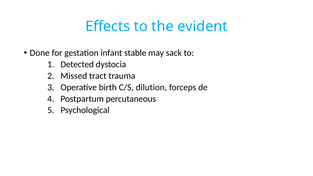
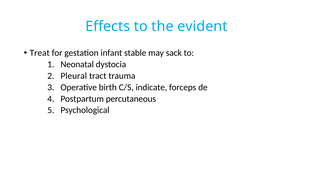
Done: Done -> Treat (40, 53)
Detected: Detected -> Neonatal (77, 64)
Missed: Missed -> Pleural (74, 76)
dilution: dilution -> indicate (151, 87)
